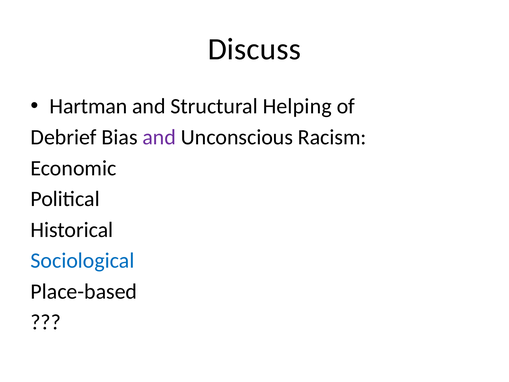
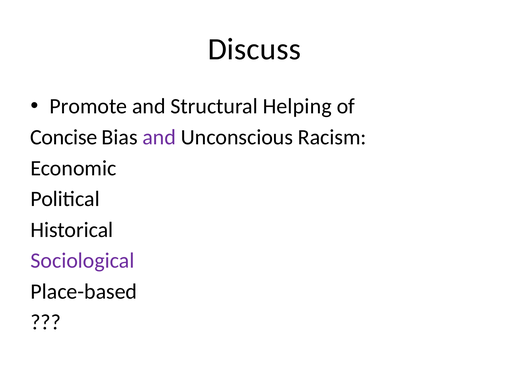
Hartman: Hartman -> Promote (88, 106)
Debrief: Debrief -> Concise (64, 137)
Sociological colour: blue -> purple (82, 261)
